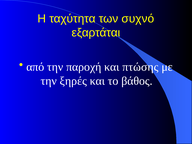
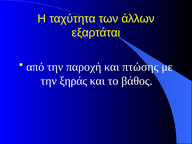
συχνό: συχνό -> άλλων (138, 19)
ξηρές: ξηρές -> ξηράς (73, 81)
